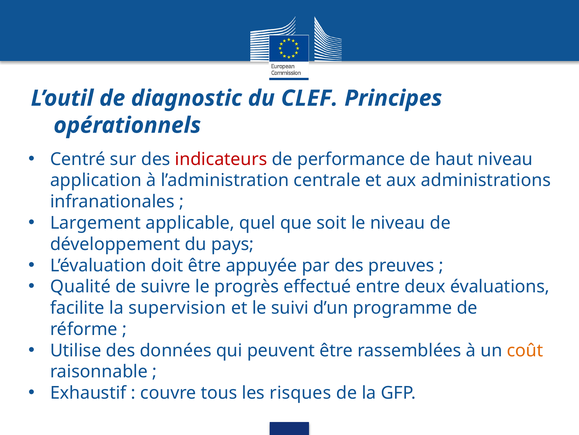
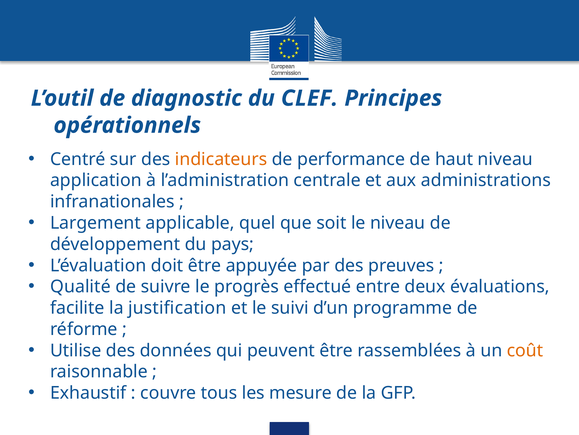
indicateurs colour: red -> orange (221, 159)
supervision: supervision -> justification (177, 307)
risques: risques -> mesure (301, 392)
